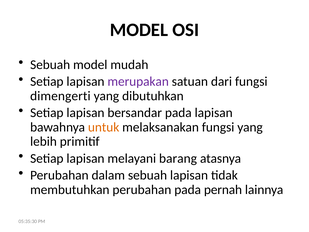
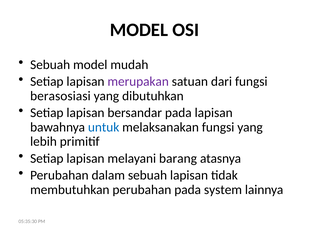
dimengerti: dimengerti -> berasosiasi (60, 96)
untuk colour: orange -> blue (104, 127)
pernah: pernah -> system (223, 189)
